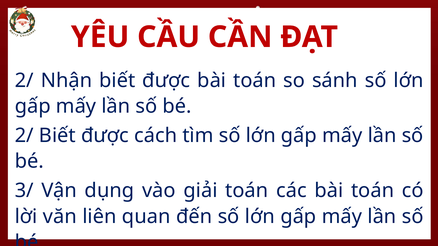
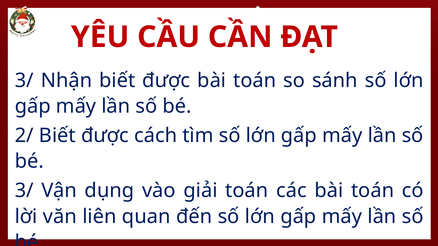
2/: 2/ -> 3/ (24, 81)
